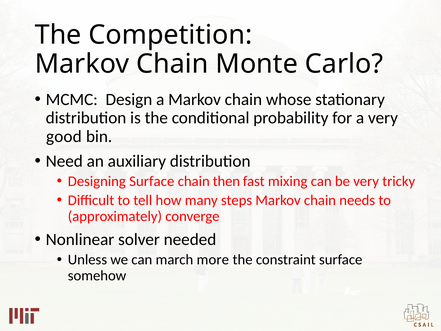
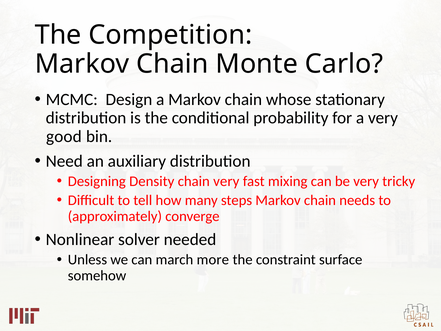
Designing Surface: Surface -> Density (152, 181)
chain then: then -> very (226, 181)
